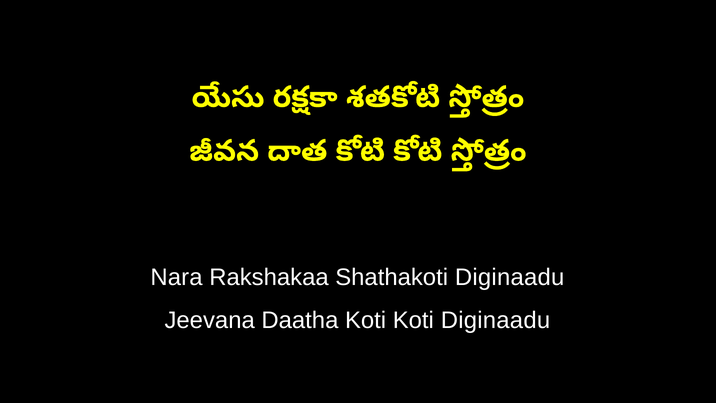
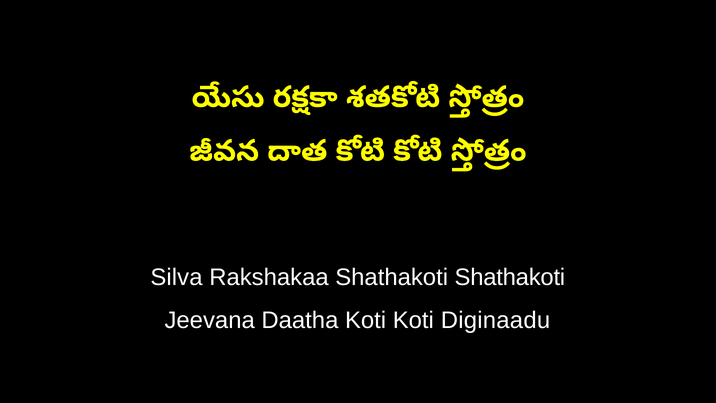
Nara: Nara -> Silva (176, 277)
Shathakoti Diginaadu: Diginaadu -> Shathakoti (510, 277)
